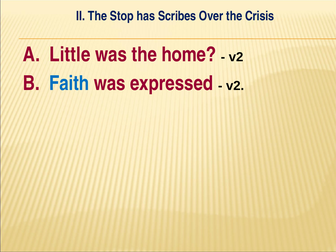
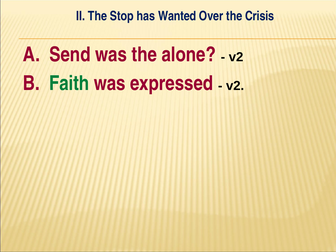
Scribes: Scribes -> Wanted (177, 16)
Little: Little -> Send (70, 55)
home: home -> alone (189, 55)
Faith colour: blue -> green (69, 83)
